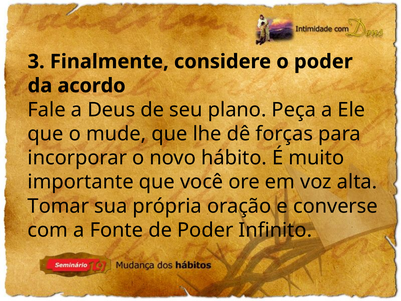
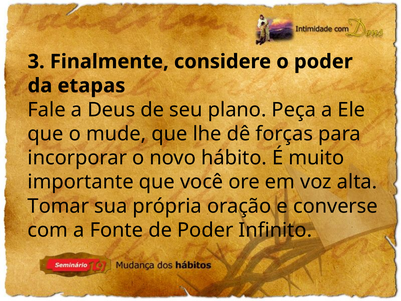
acordo: acordo -> etapas (91, 86)
